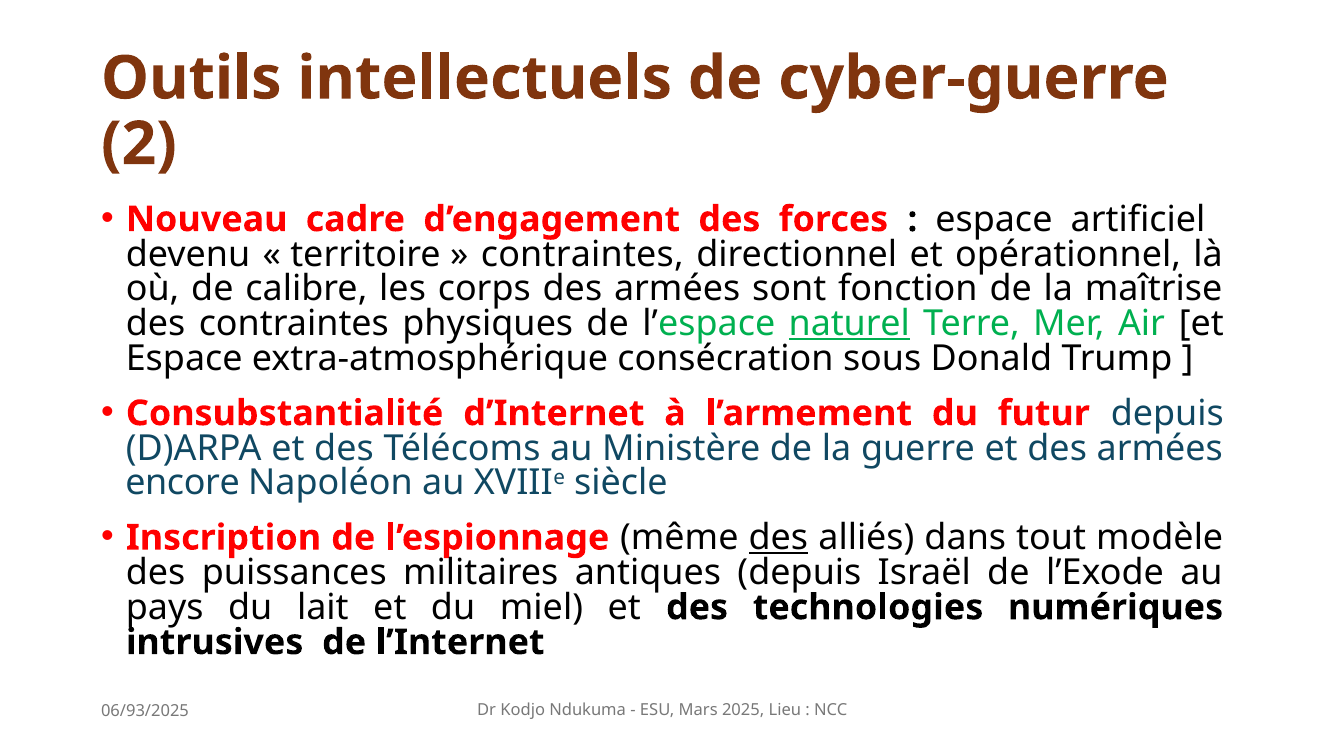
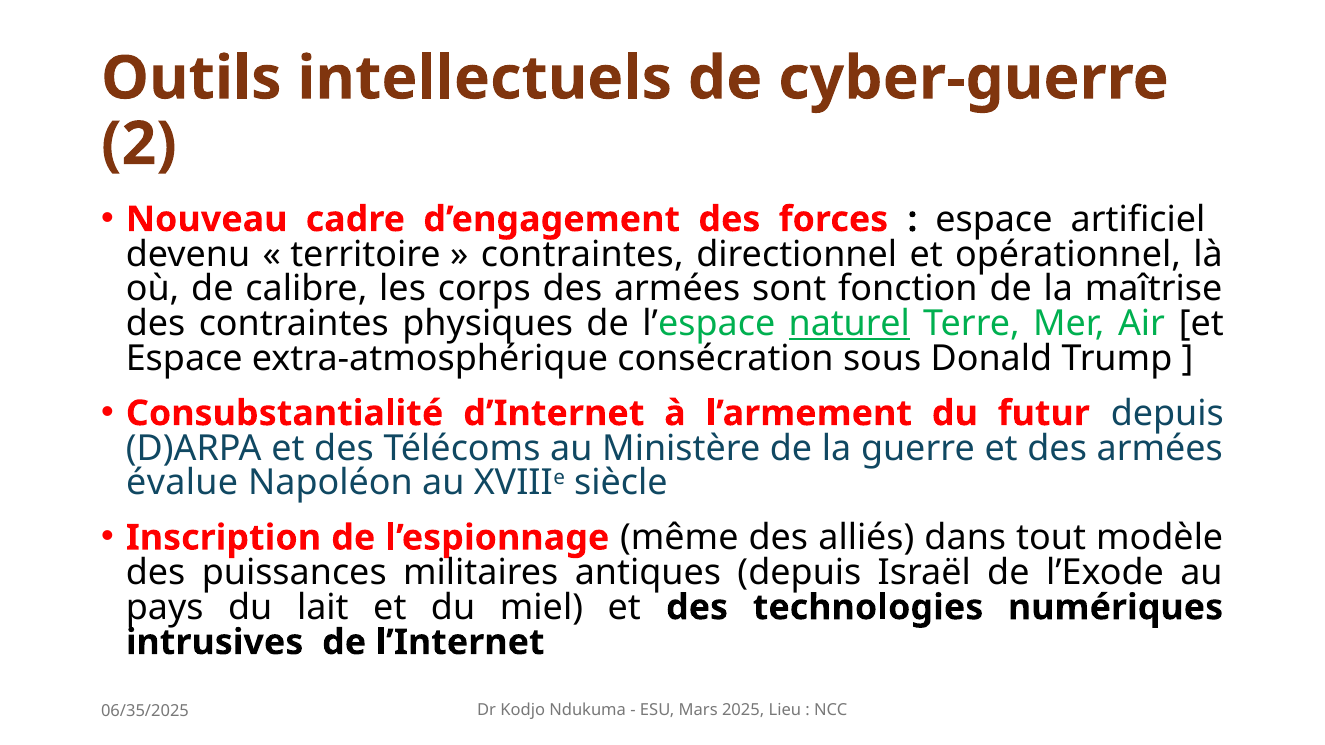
encore: encore -> évalue (182, 483)
des underline: present -> none (778, 538)
06/93/2025: 06/93/2025 -> 06/35/2025 (145, 712)
